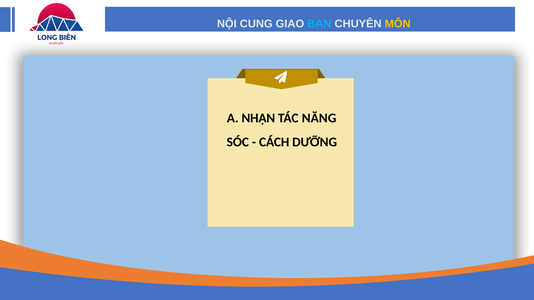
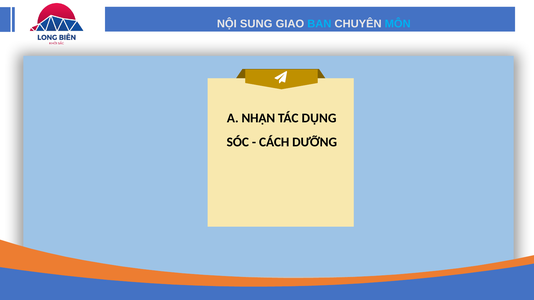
CUNG: CUNG -> SUNG (256, 24)
MÔN colour: yellow -> light blue (398, 24)
NĂNG: NĂNG -> DỤNG (319, 118)
